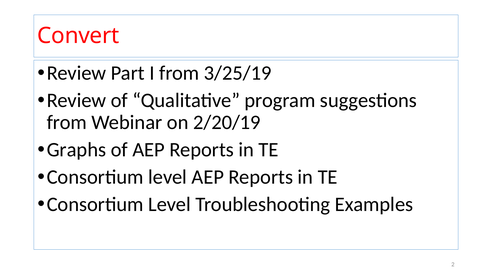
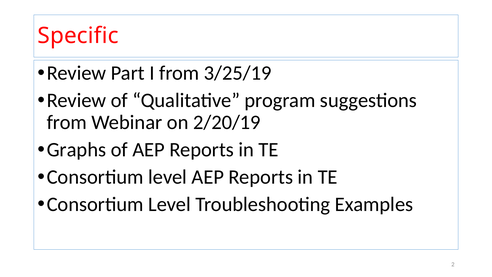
Convert: Convert -> Specific (78, 36)
